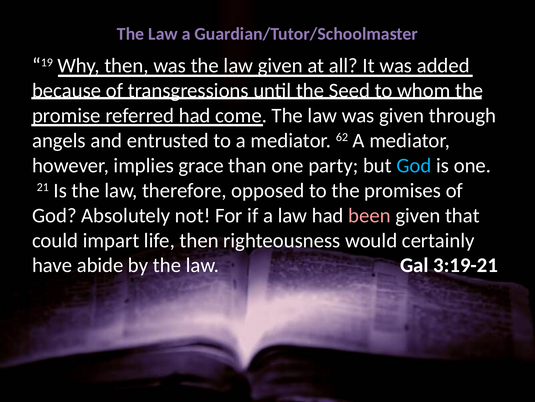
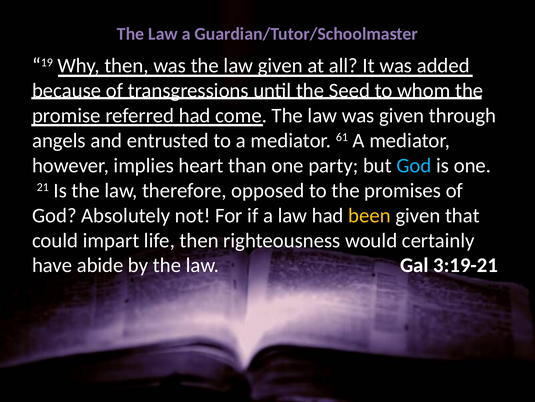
62: 62 -> 61 (342, 137)
grace: grace -> heart (201, 165)
been colour: pink -> yellow (369, 215)
